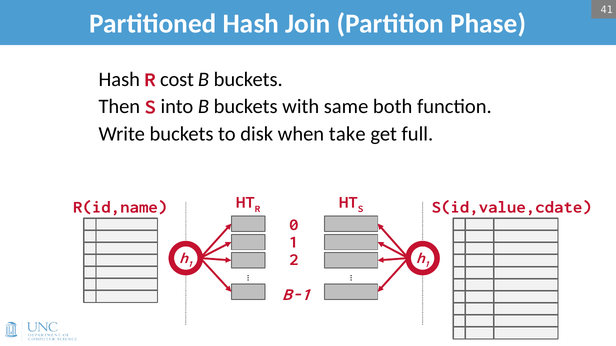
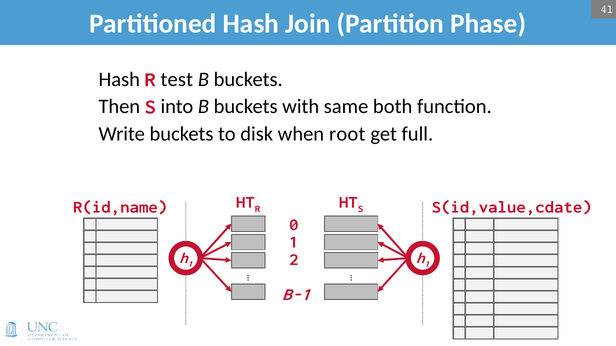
cost: cost -> test (177, 80)
take: take -> root (347, 134)
